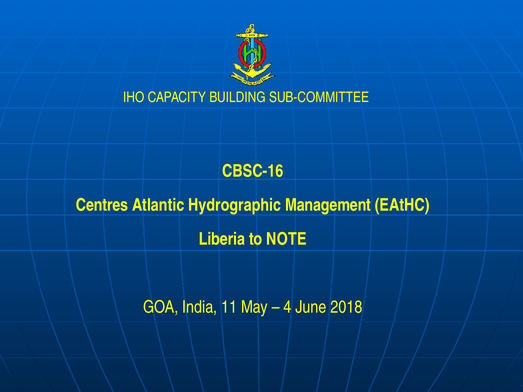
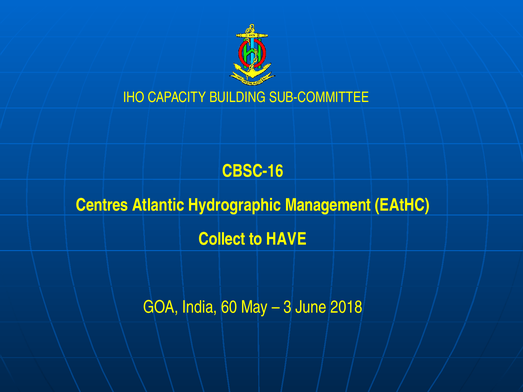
Liberia: Liberia -> Collect (222, 239)
NOTE: NOTE -> HAVE (286, 239)
11: 11 -> 60 (229, 307)
4: 4 -> 3 (288, 307)
